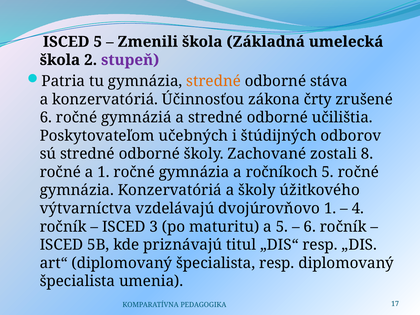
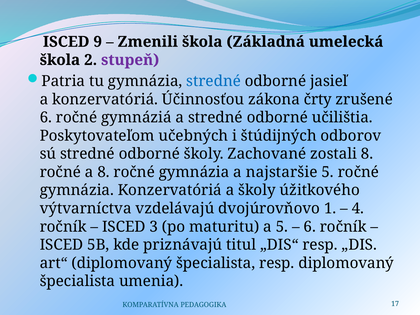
ISCED 5: 5 -> 9 (98, 42)
stredné colour: orange -> blue (214, 81)
stáva: stáva -> jasieľ (329, 81)
a 1: 1 -> 8 (104, 172)
ročníkoch: ročníkoch -> najstaršie (282, 172)
